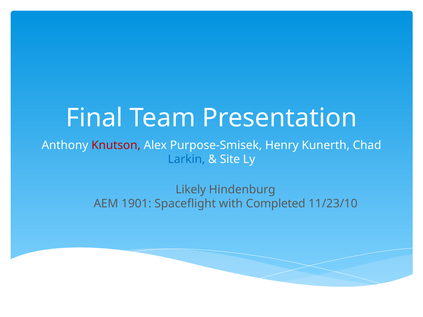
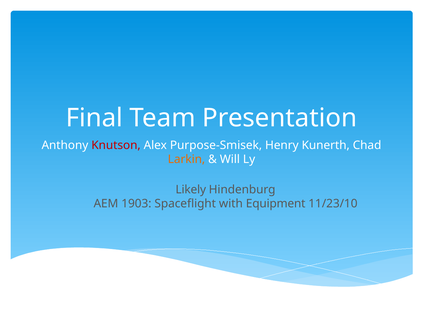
Larkin colour: blue -> orange (186, 159)
Site: Site -> Will (230, 159)
1901: 1901 -> 1903 (136, 204)
Completed: Completed -> Equipment (276, 204)
